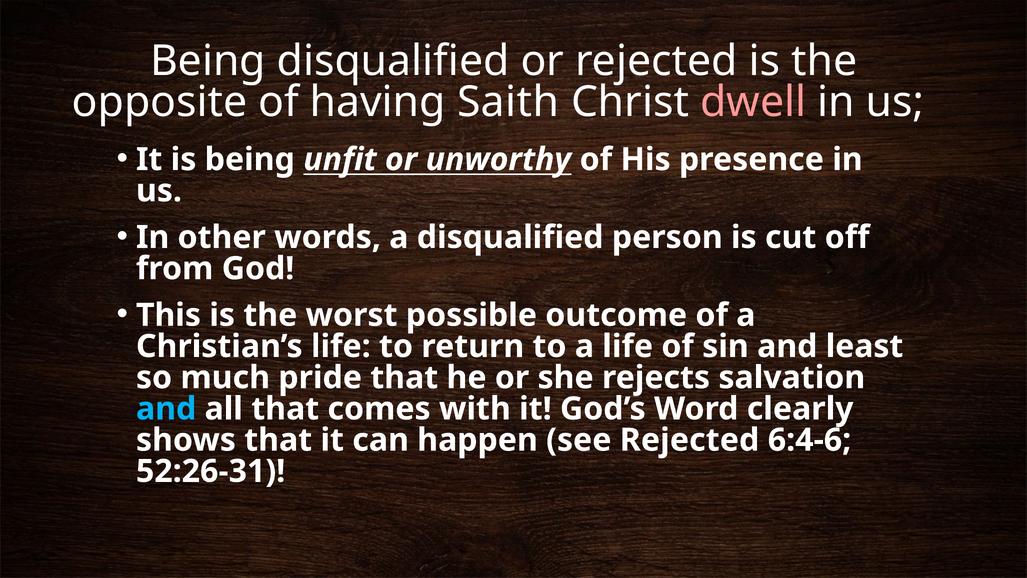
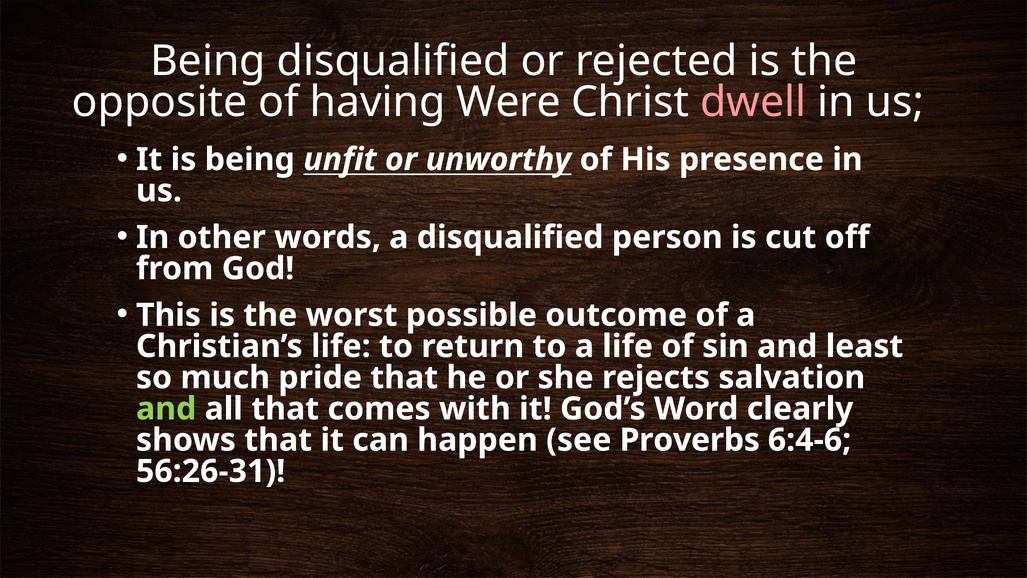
Saith: Saith -> Were (509, 102)
and colour: light blue -> light green (166, 409)
see Rejected: Rejected -> Proverbs (690, 440)
52:26-31: 52:26-31 -> 56:26-31 (211, 471)
